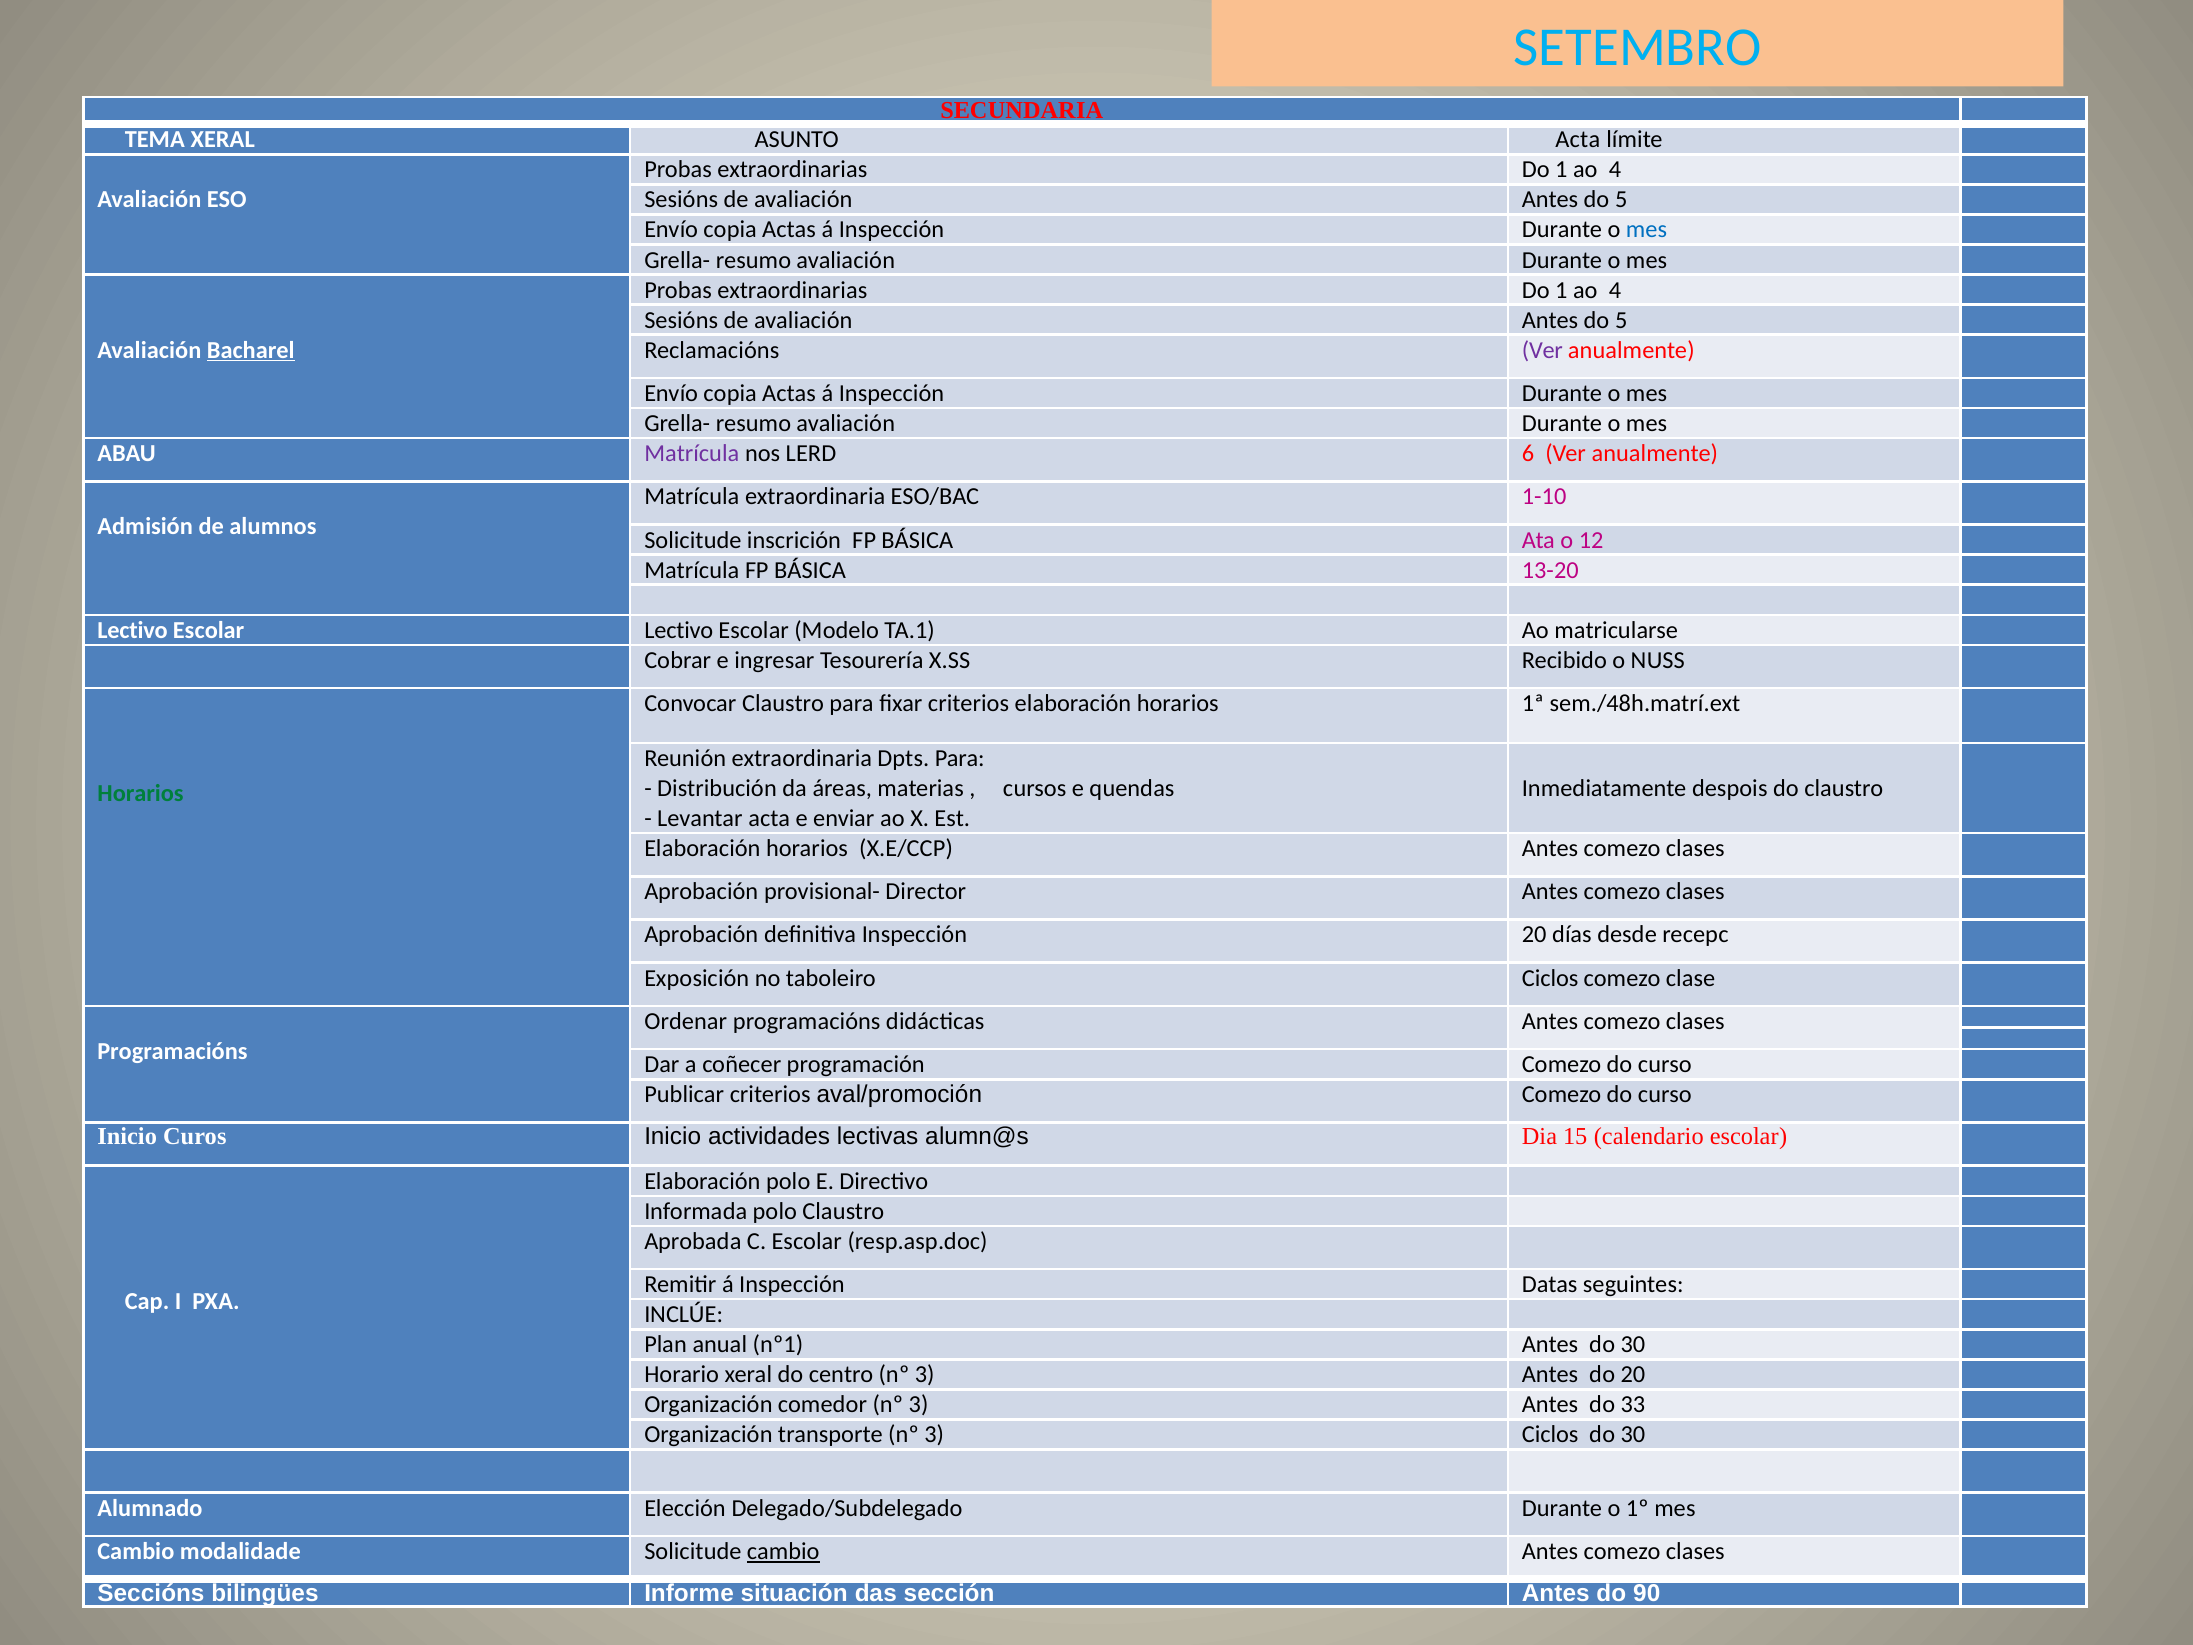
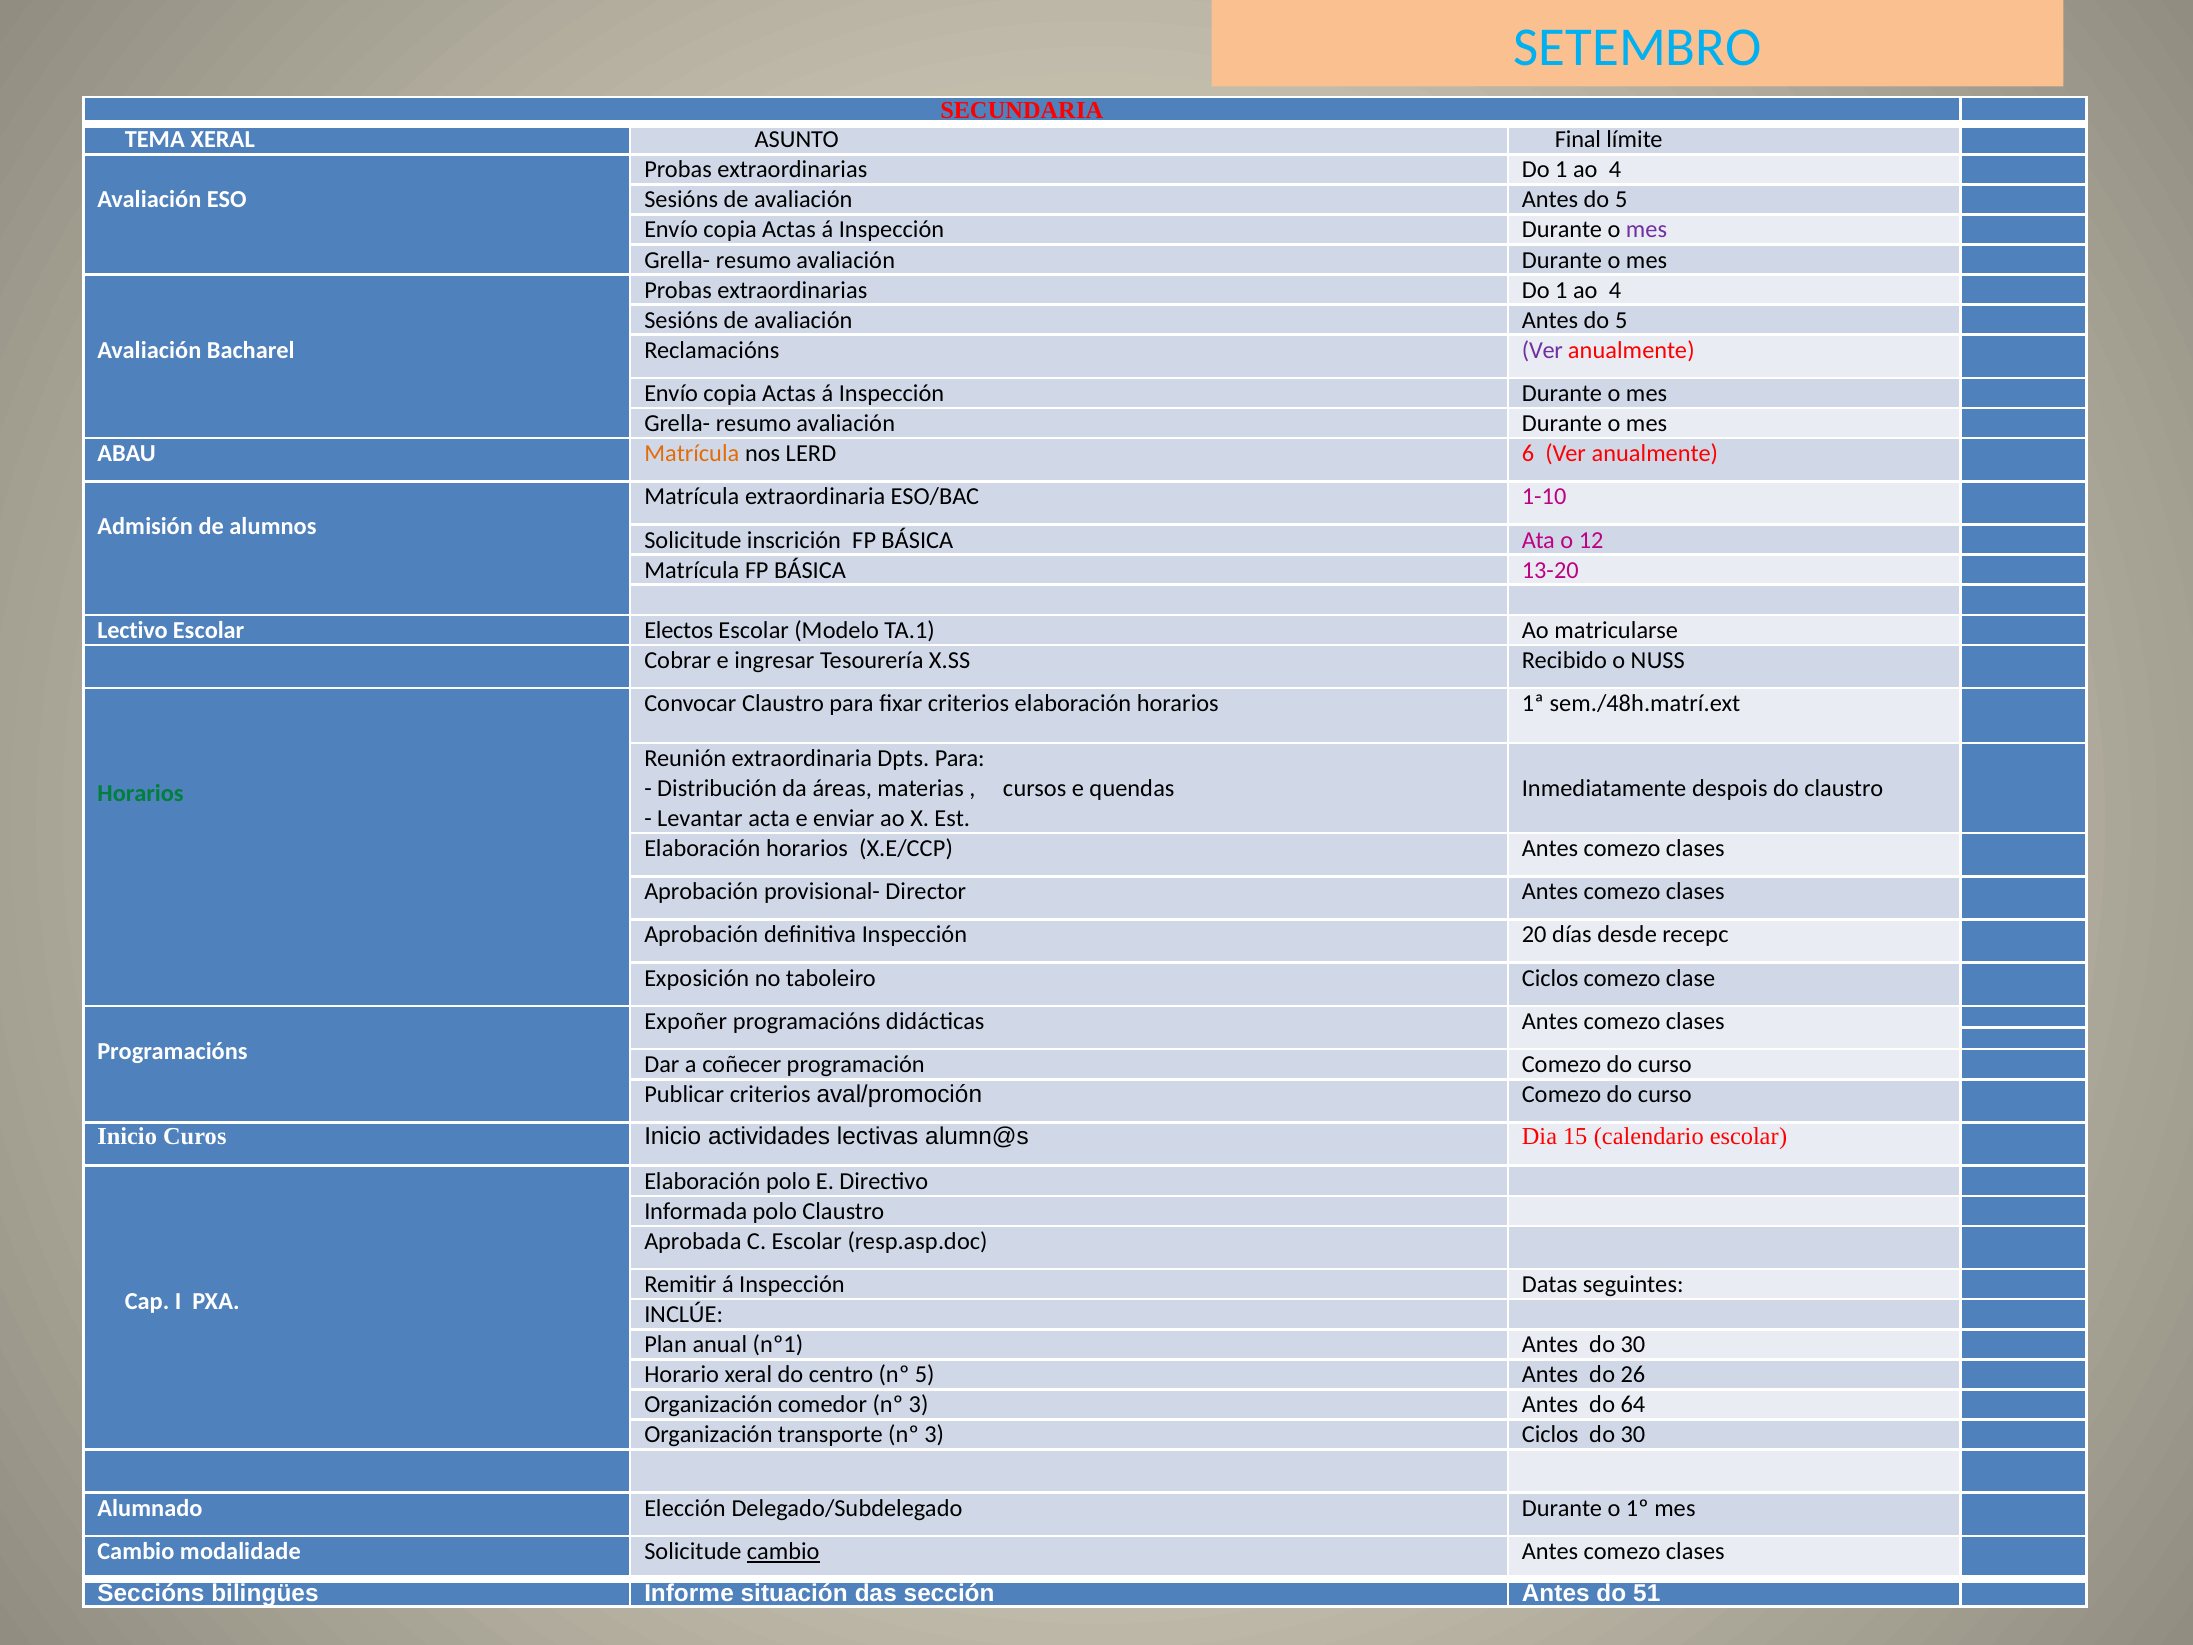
ASUNTO Acta: Acta -> Final (1578, 140)
mes colour: blue -> purple (1647, 230)
Bacharel underline: present -> none (251, 350)
Matrícula colour: purple -> orange (692, 453)
Escolar Lectivo: Lectivo -> Electos (679, 630)
Ordenar: Ordenar -> Expoñer (686, 1021)
centro nº 3: 3 -> 5 (925, 1374)
do 20: 20 -> 26 (1633, 1374)
33: 33 -> 64 (1633, 1404)
90: 90 -> 51 (1647, 1593)
